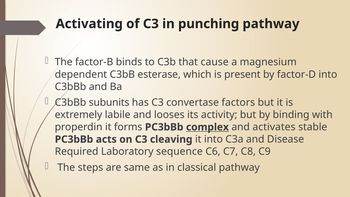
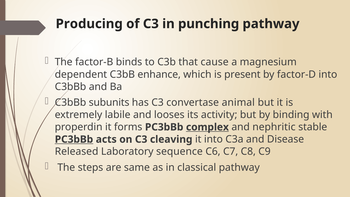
Activating: Activating -> Producing (89, 24)
esterase: esterase -> enhance (159, 74)
factors: factors -> animal (238, 102)
activates: activates -> nephritic (274, 127)
PC3bBb underline: none -> present (74, 139)
Required: Required -> Released (77, 152)
